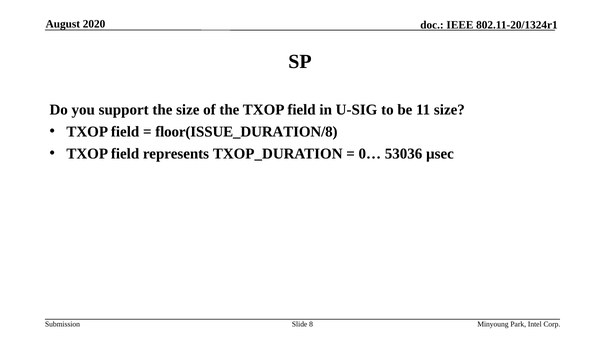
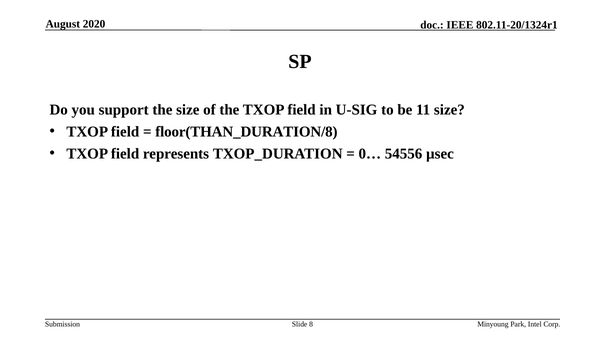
floor(ISSUE_DURATION/8: floor(ISSUE_DURATION/8 -> floor(THAN_DURATION/8 (246, 132)
53036: 53036 -> 54556 (404, 153)
